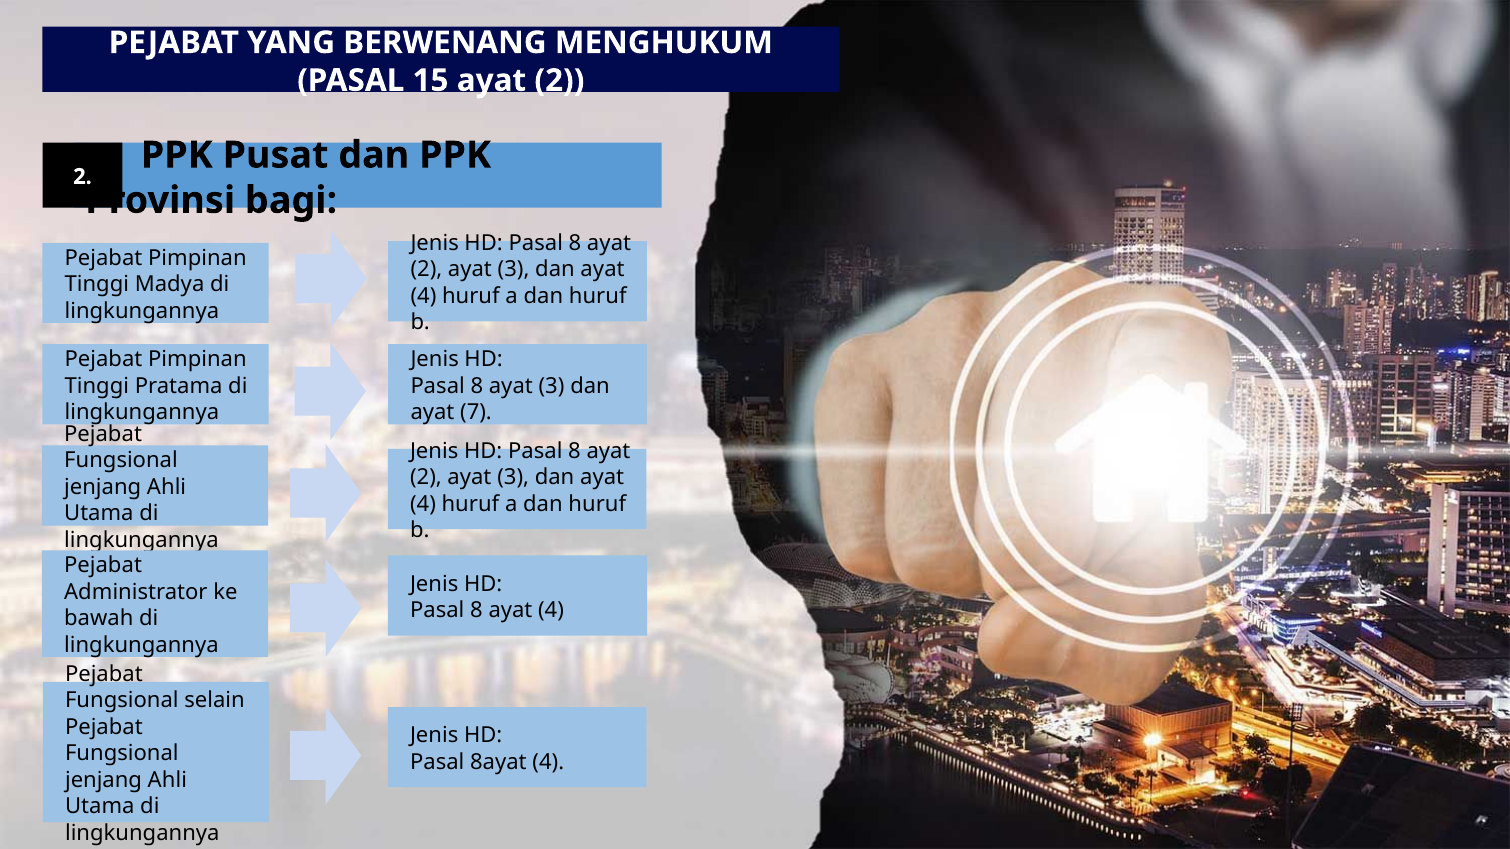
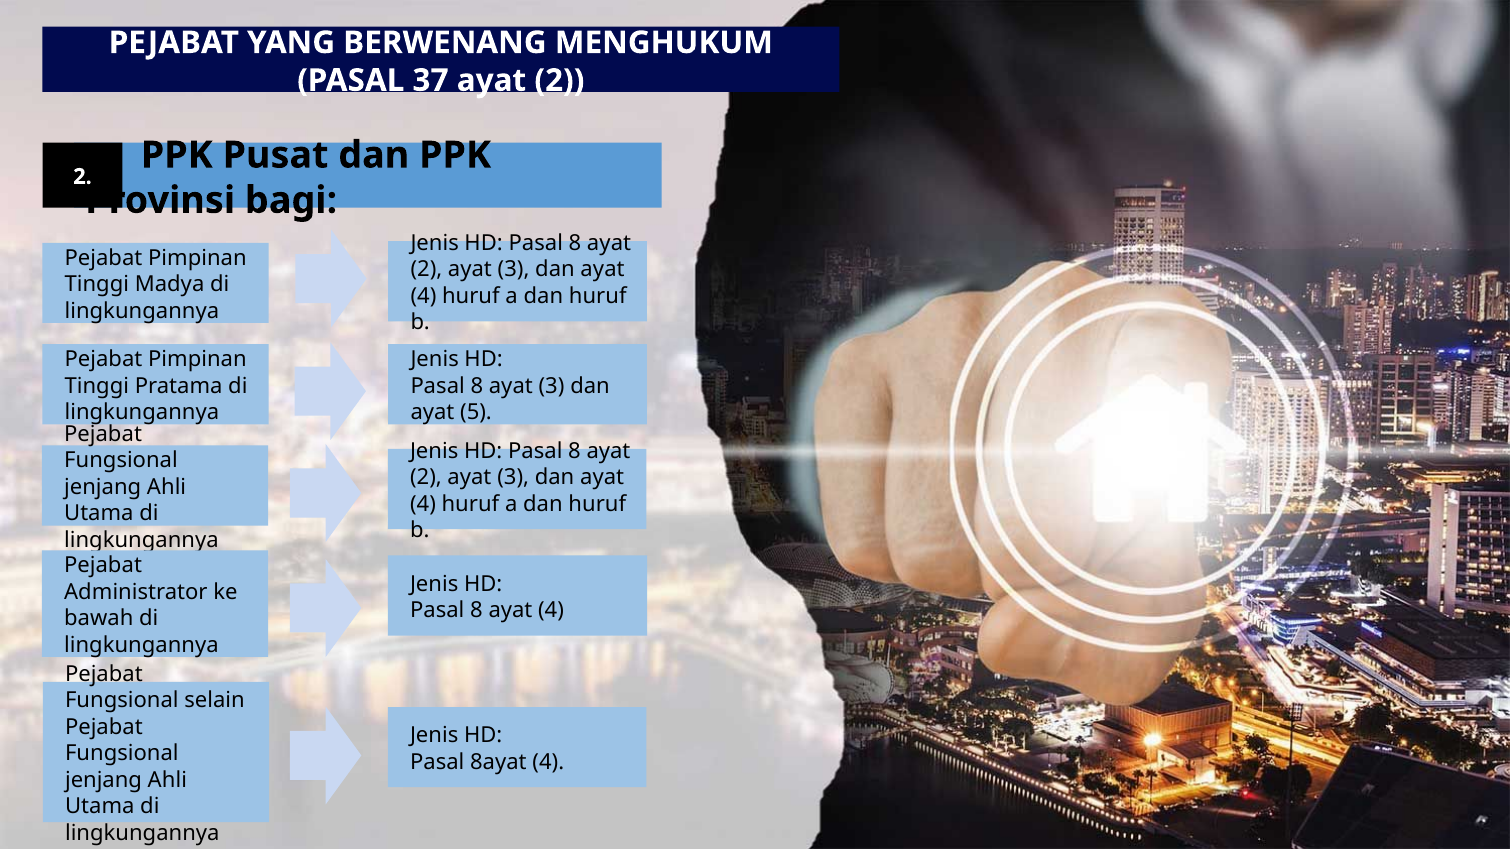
15: 15 -> 37 (431, 80)
7: 7 -> 5 (476, 412)
